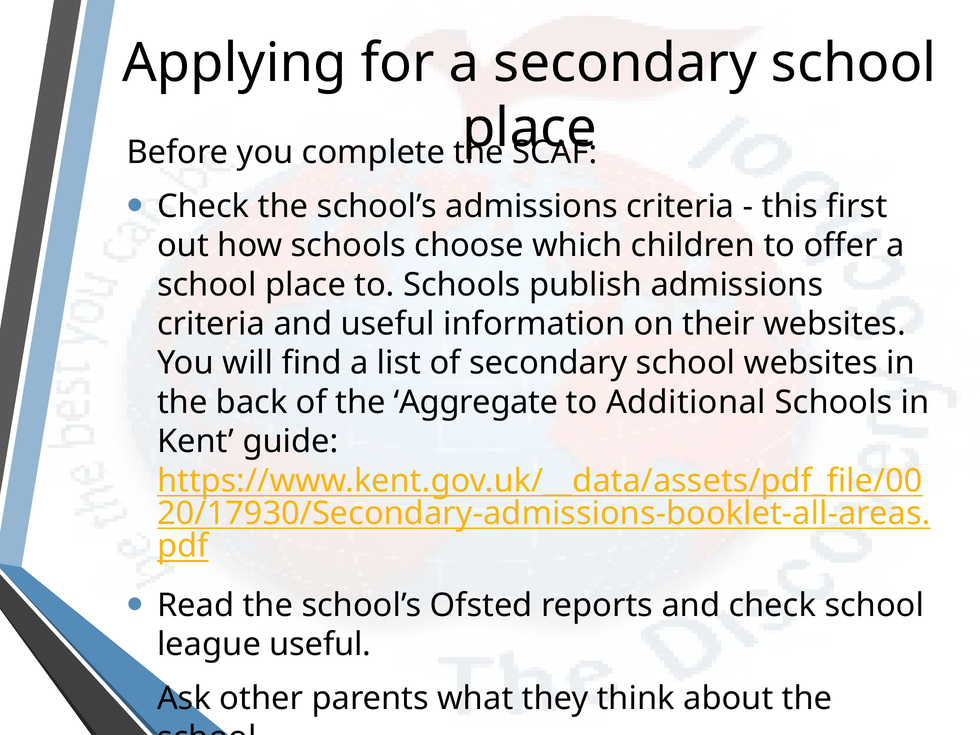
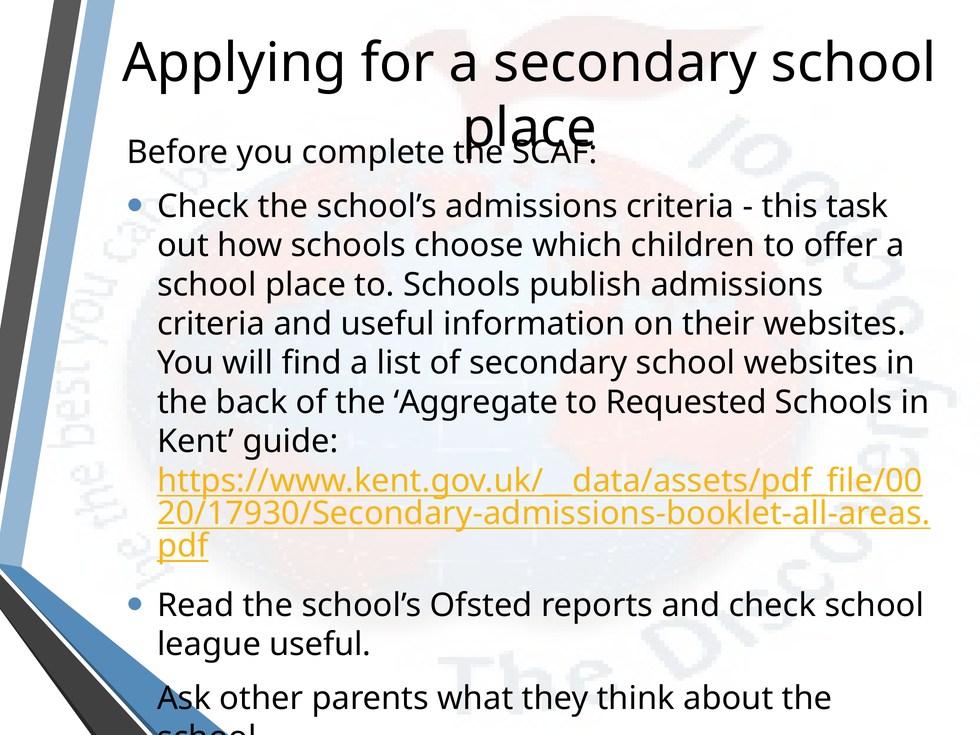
first: first -> task (857, 206)
Additional: Additional -> Requested (686, 402)
